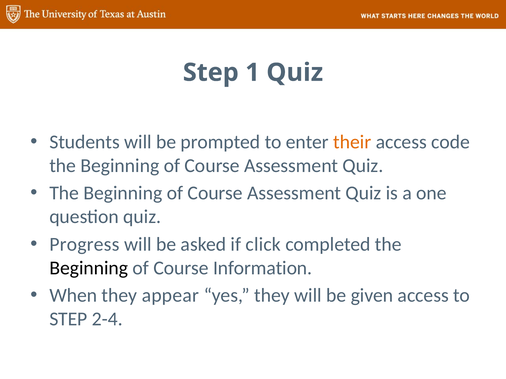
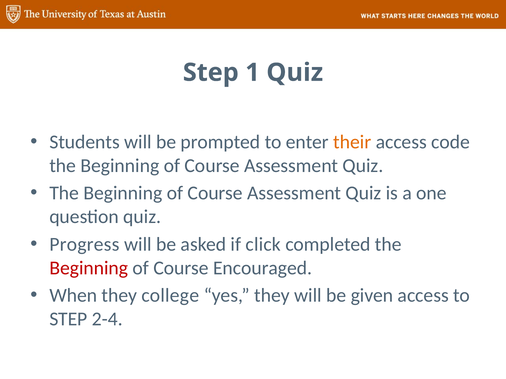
Beginning colour: black -> red (89, 268)
Information: Information -> Encouraged (263, 268)
appear: appear -> college (170, 296)
